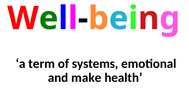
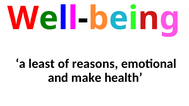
term: term -> least (42, 64)
systems: systems -> reasons (95, 64)
